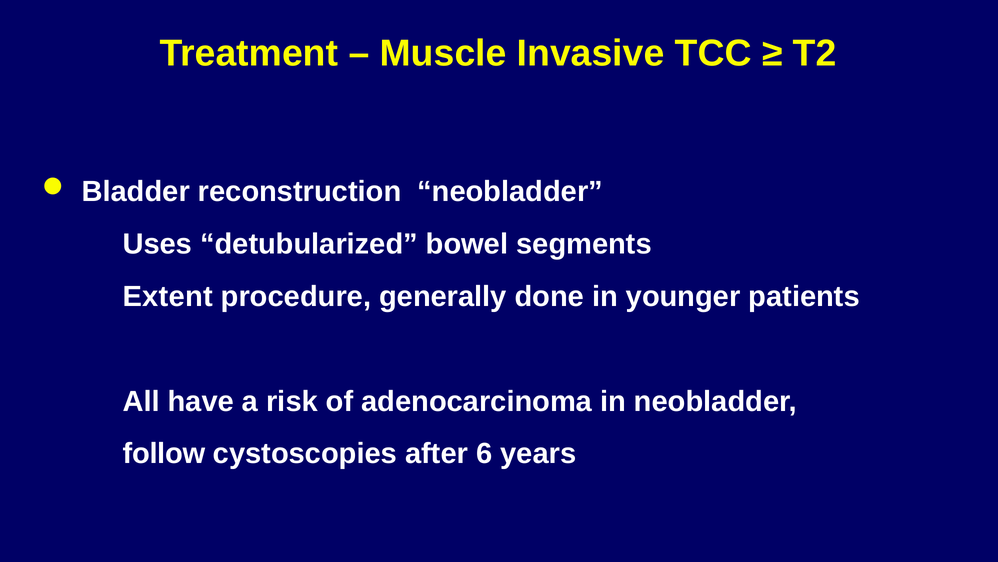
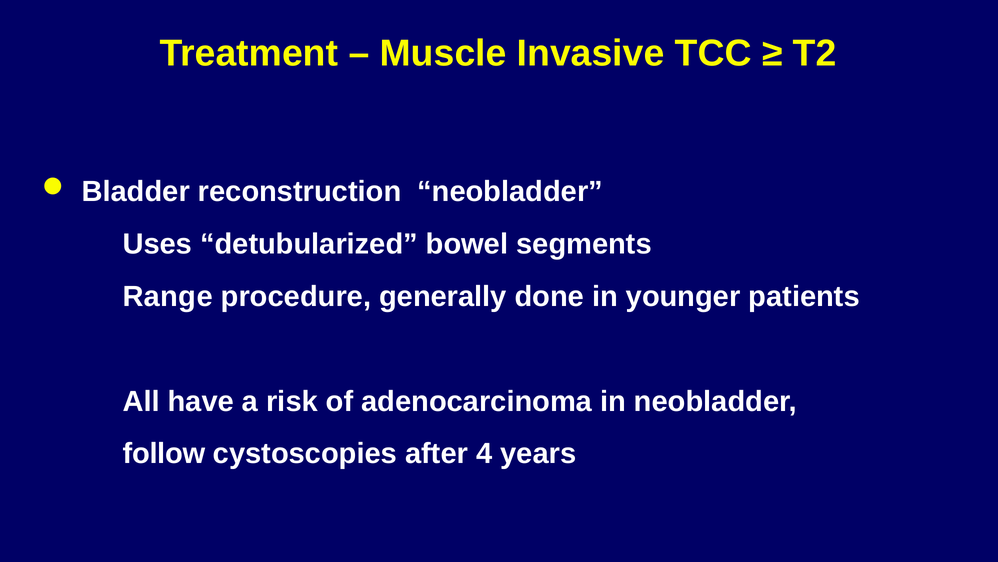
Extent: Extent -> Range (168, 296)
6: 6 -> 4 (484, 453)
